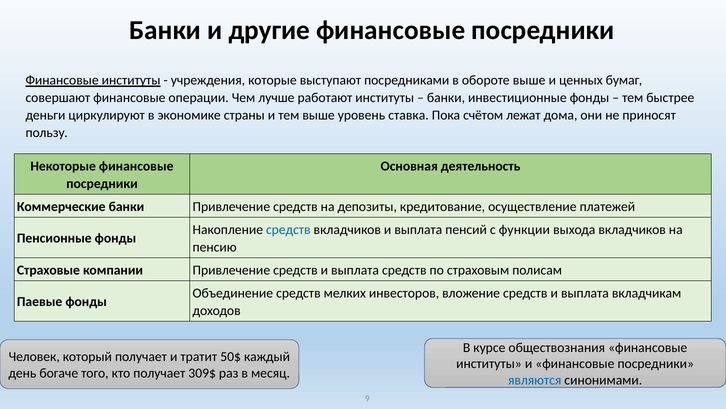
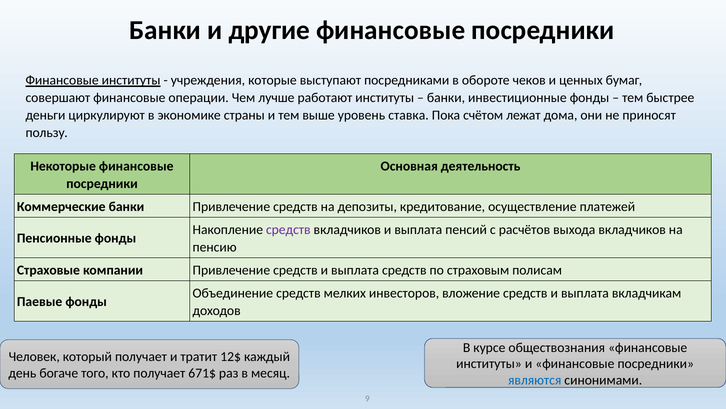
обороте выше: выше -> чеков (529, 80)
средств colour: blue -> purple (288, 229)
функции: функции -> расчётов (524, 229)
50$: 50$ -> 12$ (231, 356)
309$: 309$ -> 671$ (202, 373)
